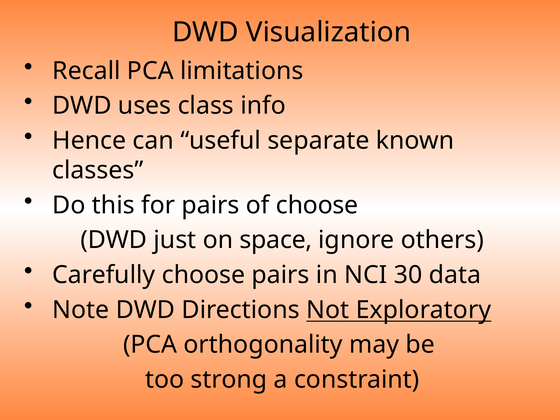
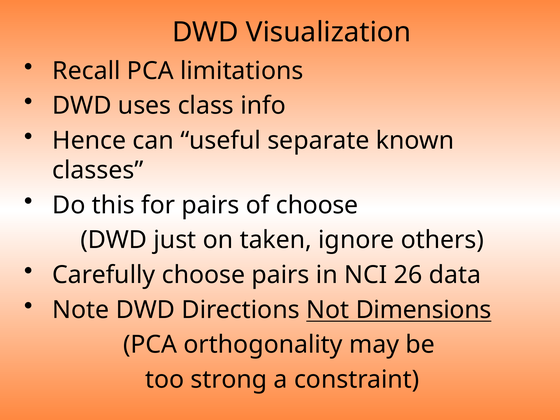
space: space -> taken (276, 240)
30: 30 -> 26 (408, 275)
Exploratory: Exploratory -> Dimensions (424, 310)
